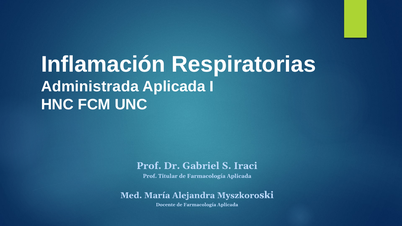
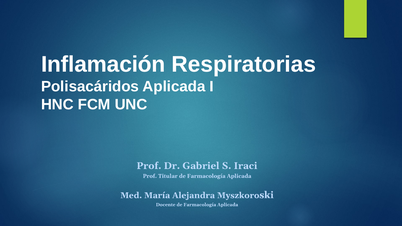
Administrada: Administrada -> Polisacáridos (90, 86)
